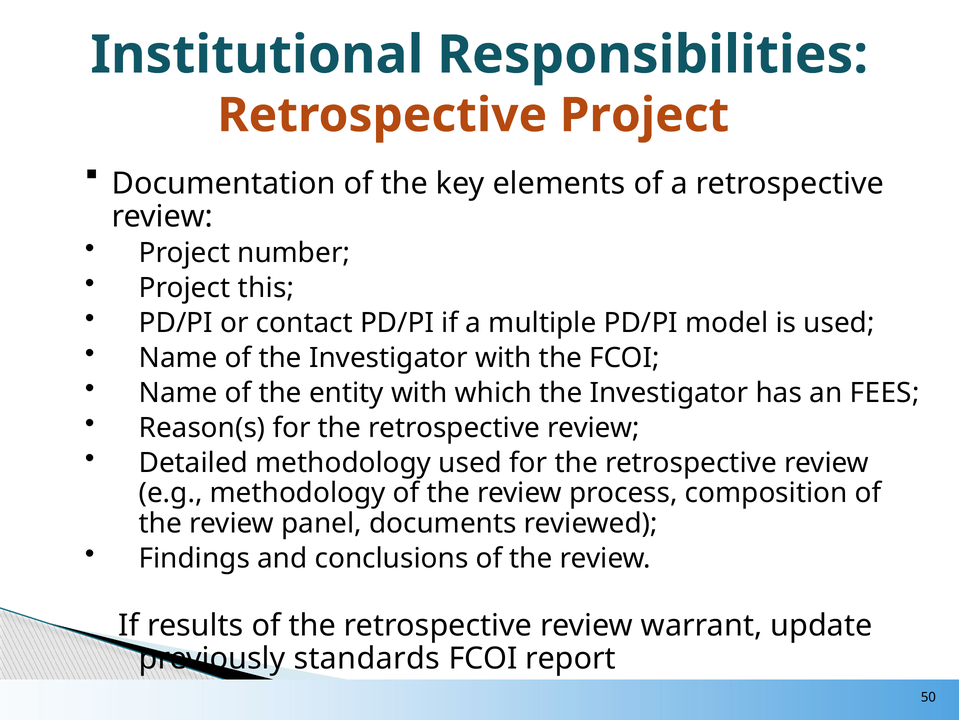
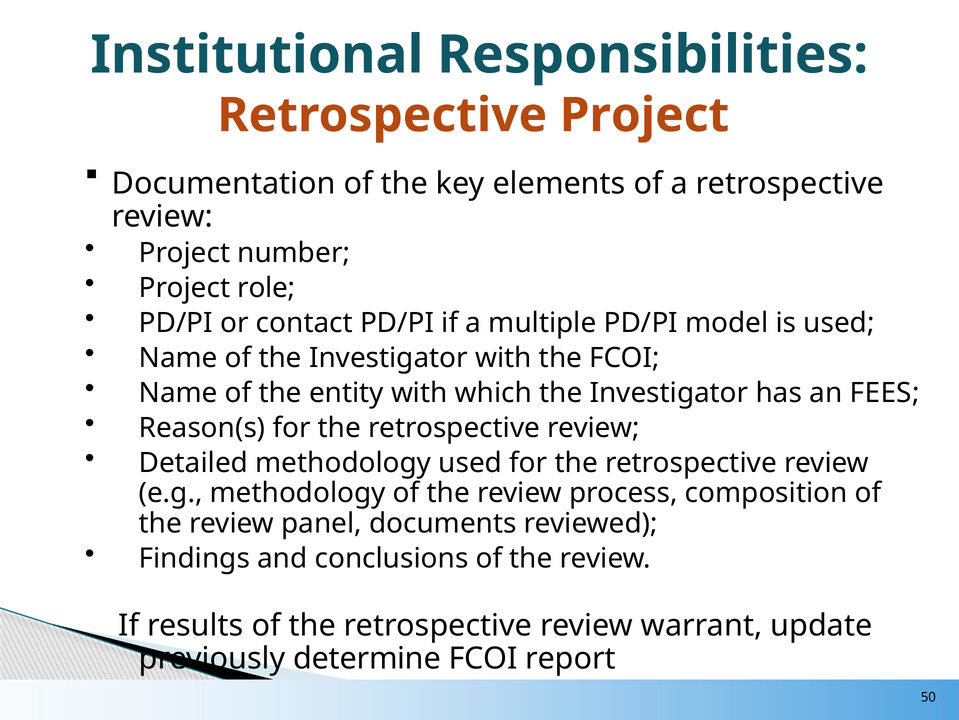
this: this -> role (266, 288)
standards: standards -> determine (367, 658)
